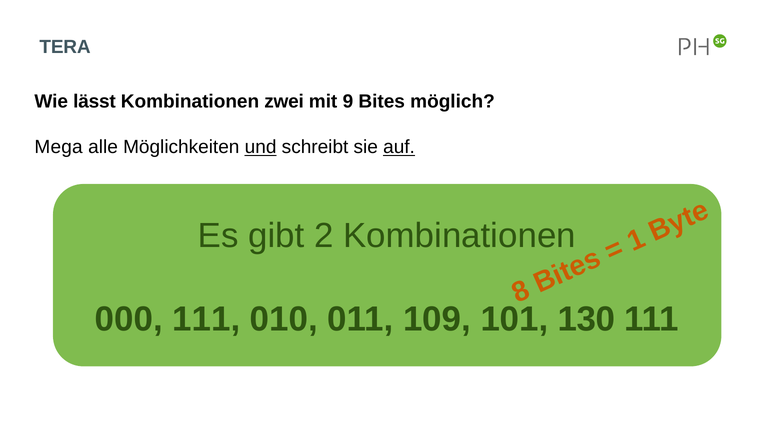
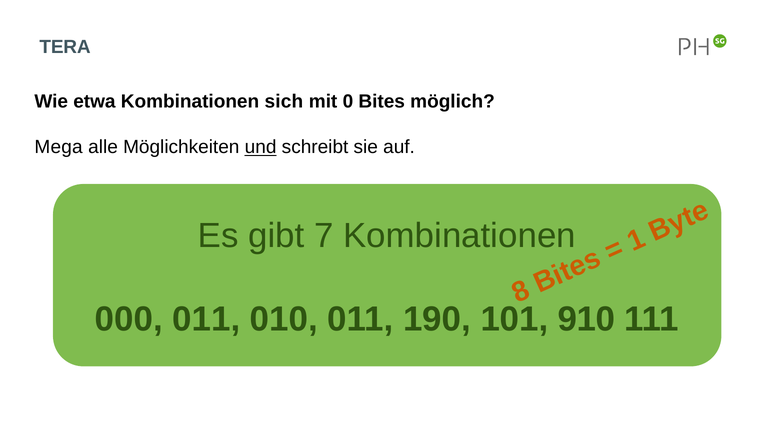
lässt: lässt -> etwa (94, 102)
zwei: zwei -> sich (284, 102)
9: 9 -> 0 (348, 102)
auf underline: present -> none (399, 147)
2: 2 -> 7 (324, 236)
000 111: 111 -> 011 (206, 319)
109: 109 -> 190 (437, 319)
130: 130 -> 910 (586, 319)
